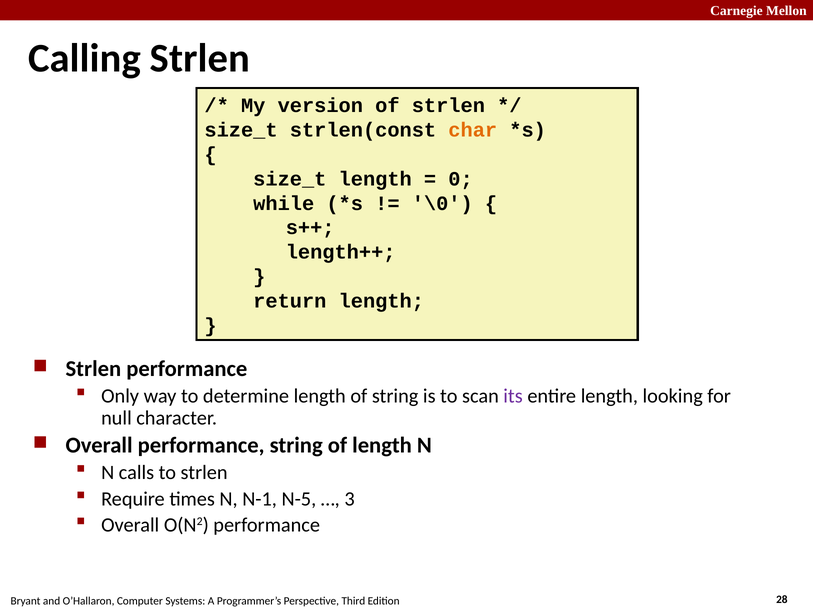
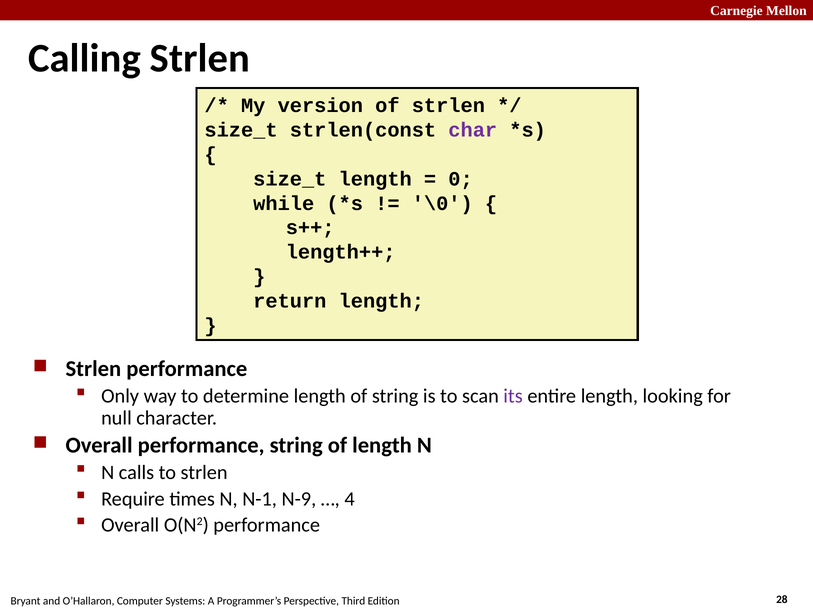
char colour: orange -> purple (473, 130)
N-5: N-5 -> N-9 (299, 499)
3: 3 -> 4 (350, 499)
